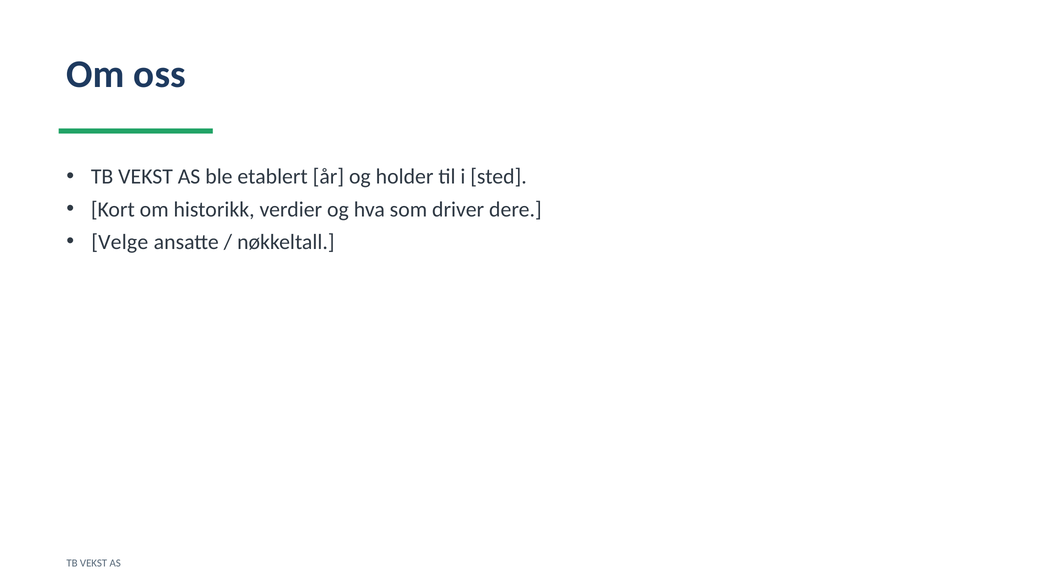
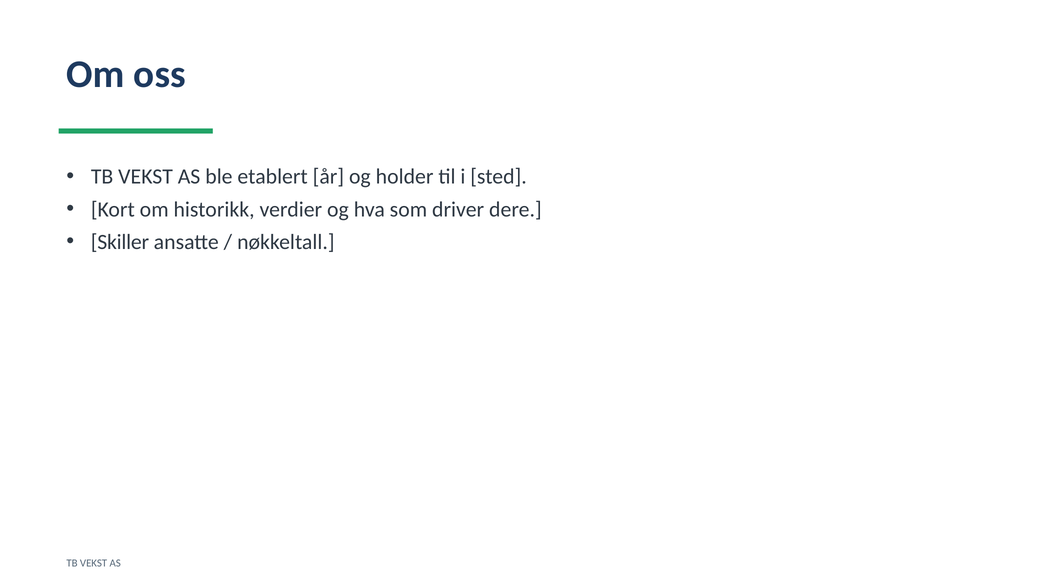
Velge: Velge -> Skiller (120, 242)
